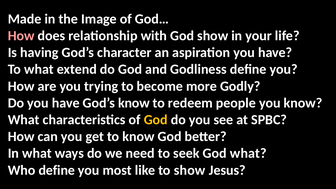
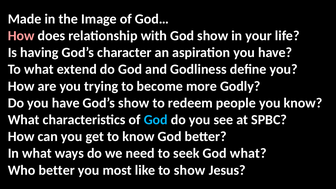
God’s know: know -> show (134, 103)
God colour: yellow -> light blue (156, 120)
Who define: define -> better (57, 170)
